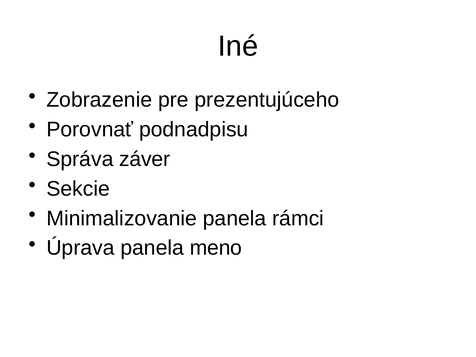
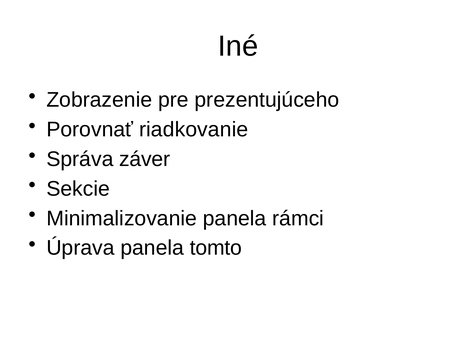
podnadpisu: podnadpisu -> riadkovanie (194, 129)
meno: meno -> tomto (216, 248)
